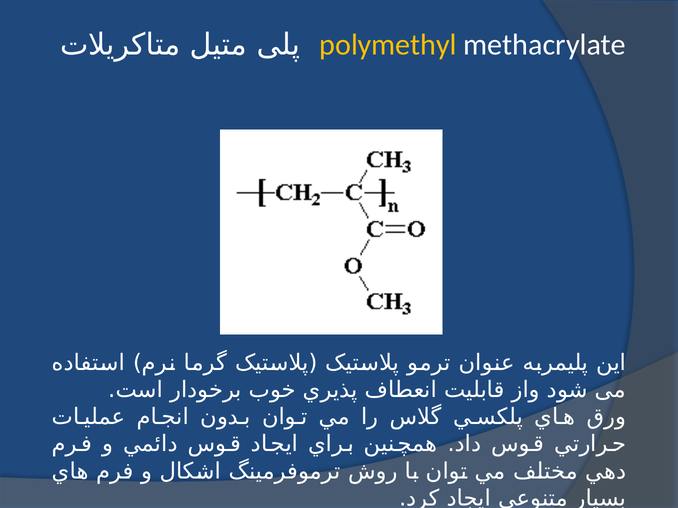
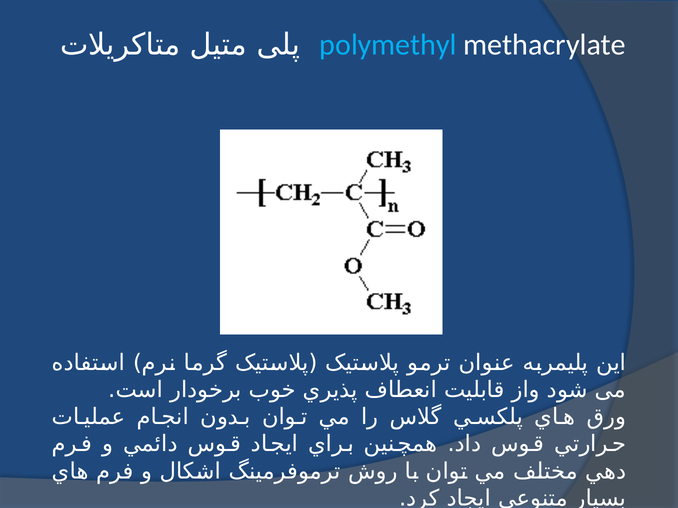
polymethyl colour: yellow -> light blue (388, 45)
